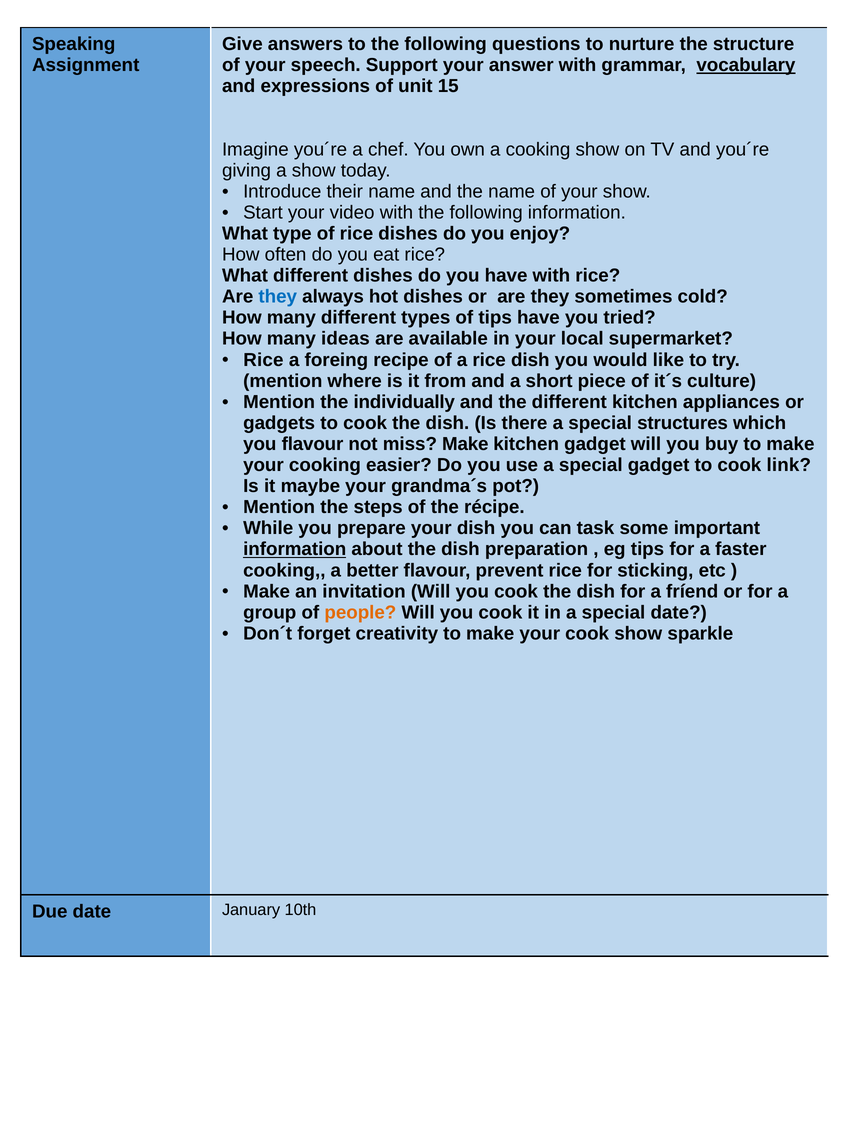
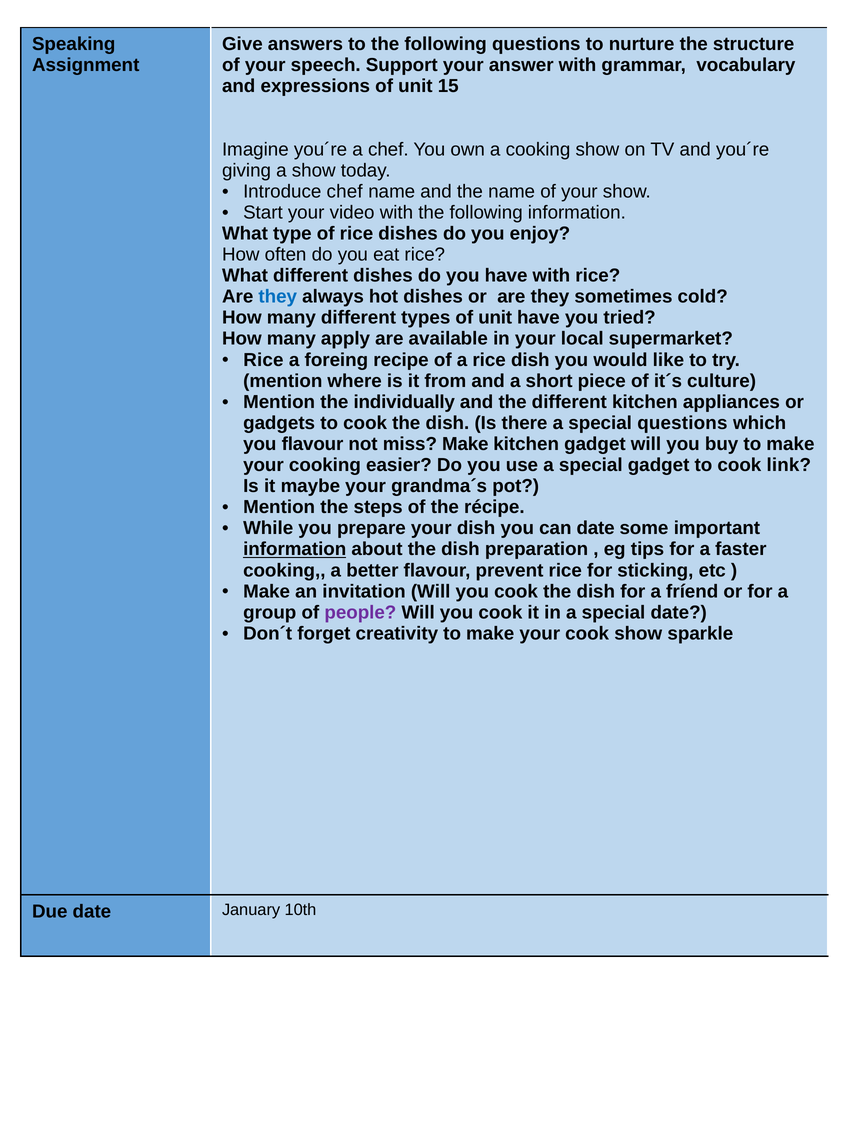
vocabulary underline: present -> none (746, 65)
Introduce their: their -> chef (345, 191)
types of tips: tips -> unit (495, 318)
ideas: ideas -> apply (346, 339)
special structures: structures -> questions (682, 423)
can task: task -> date (596, 528)
people colour: orange -> purple (360, 612)
